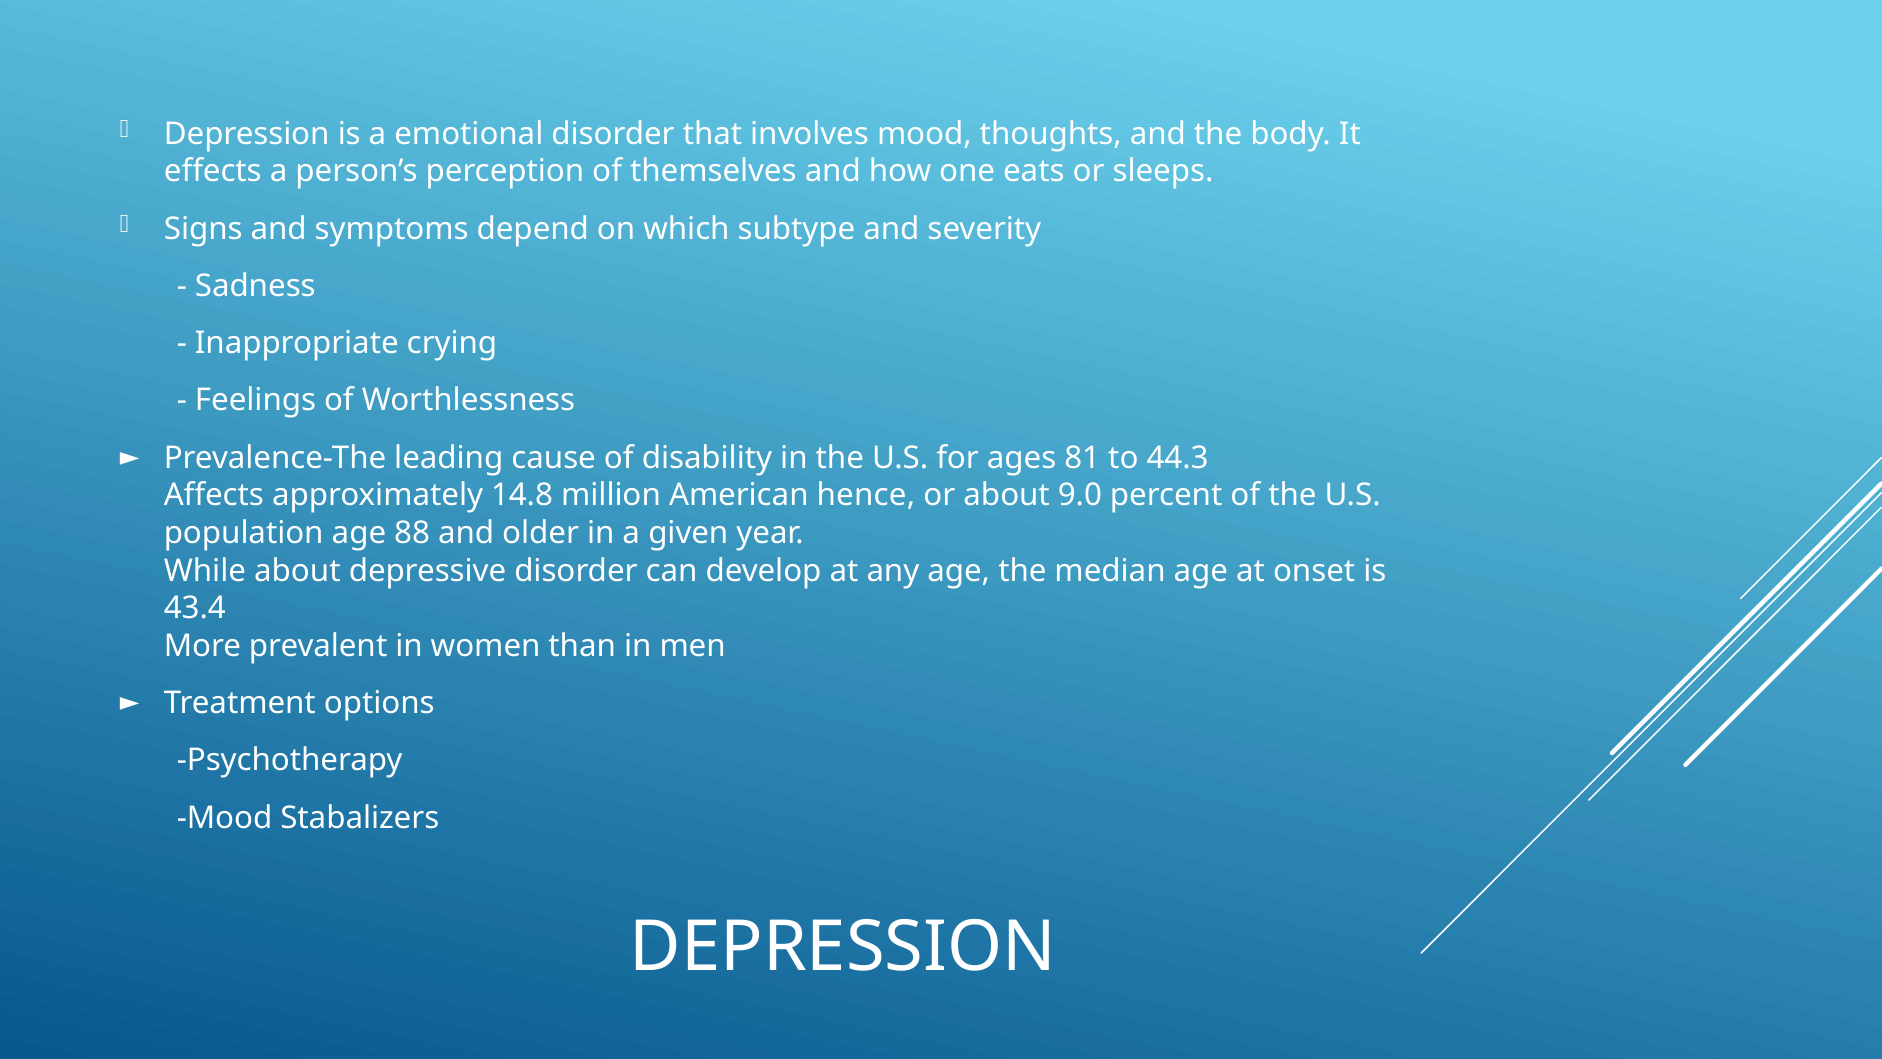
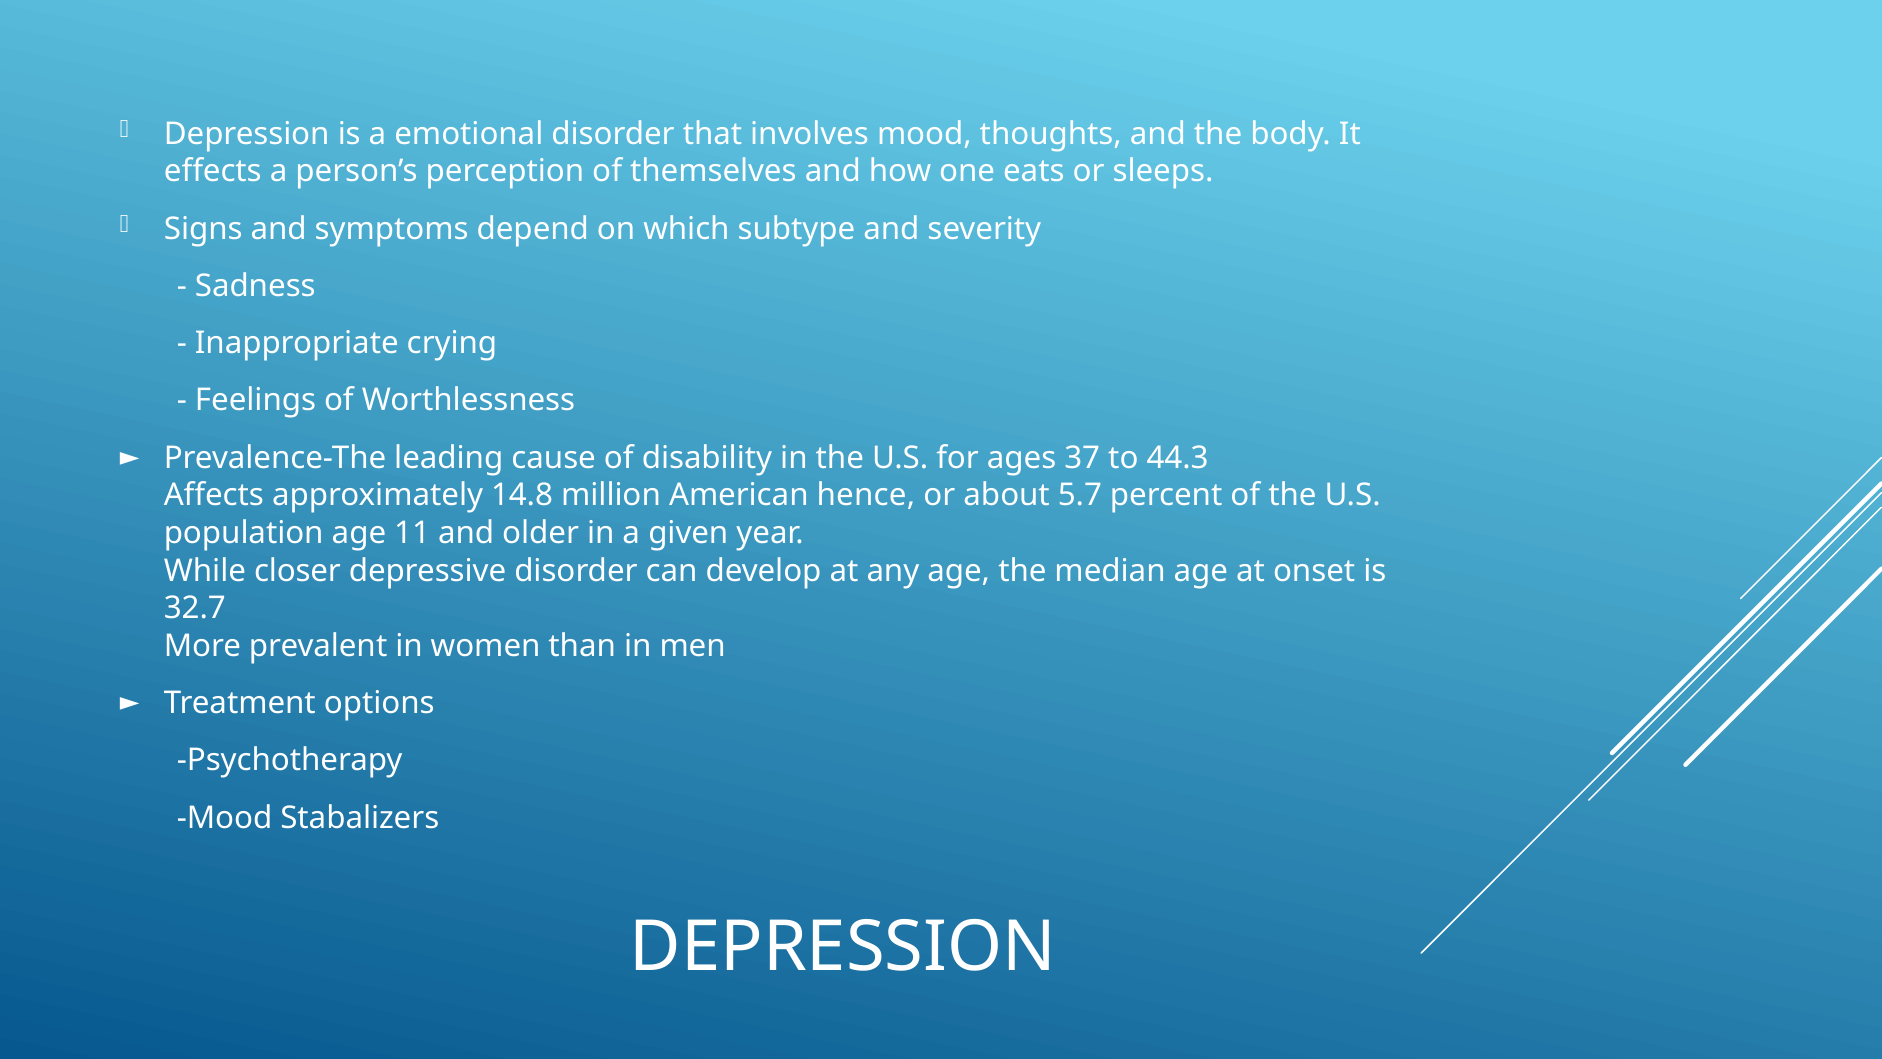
81: 81 -> 37 (1082, 458)
9.0: 9.0 -> 5.7 (1080, 495)
88: 88 -> 11 (412, 533)
While about: about -> closer (297, 571)
43.4: 43.4 -> 32.7 (195, 608)
